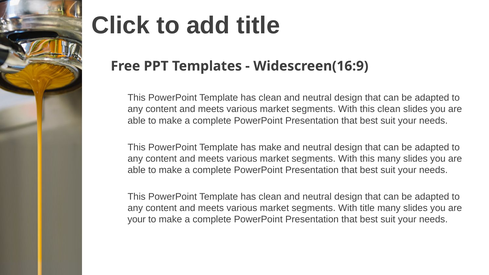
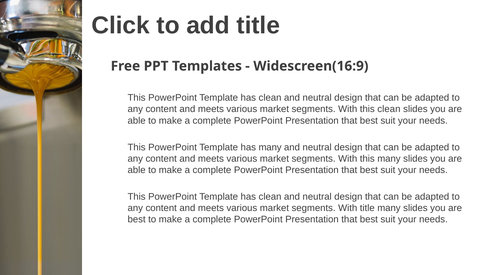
has make: make -> many (270, 147)
your: your -> best (137, 220)
